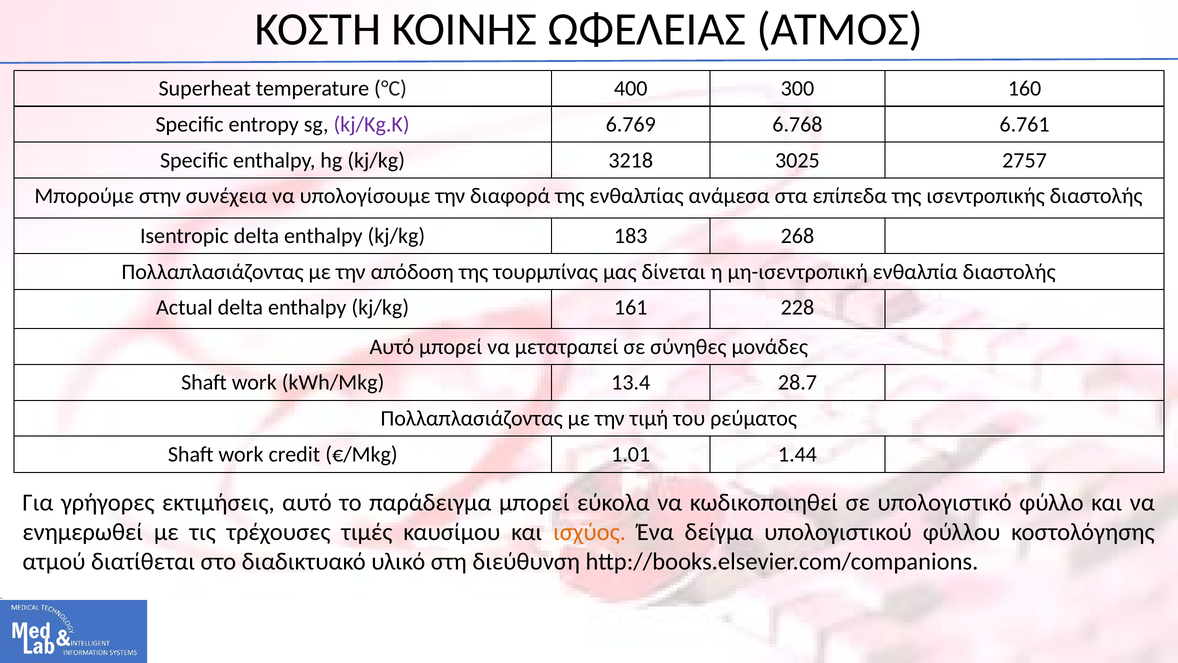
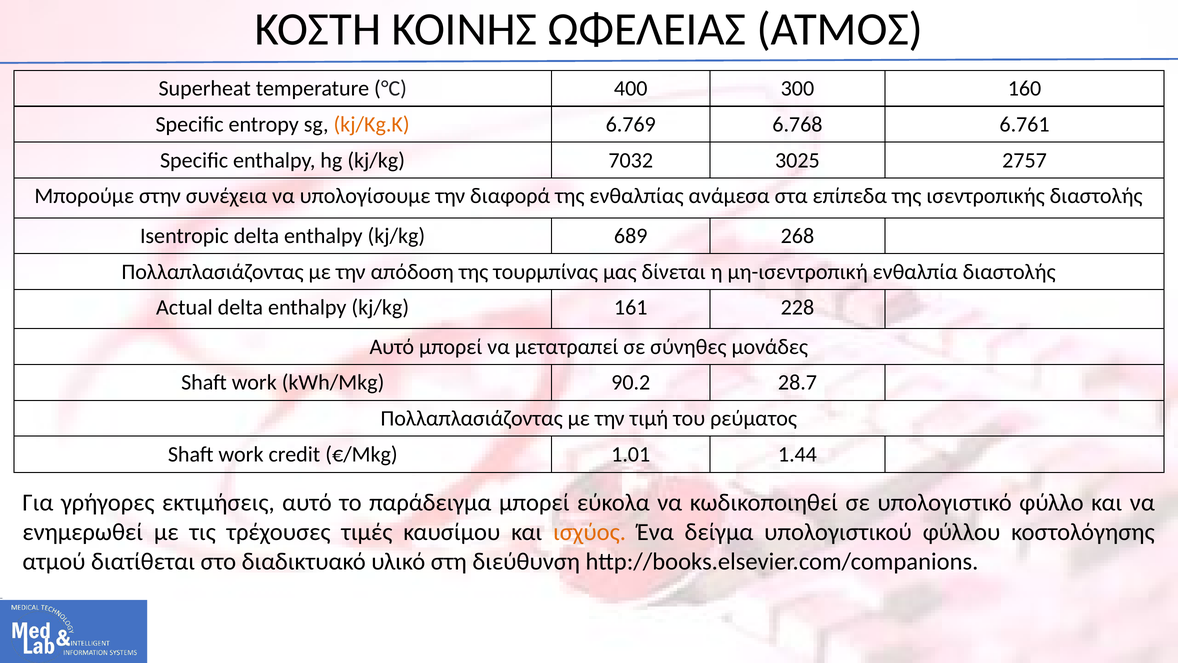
kj/Kg.K colour: purple -> orange (372, 124)
3218: 3218 -> 7032 (631, 160)
183: 183 -> 689 (631, 236)
13.4: 13.4 -> 90.2 (631, 382)
